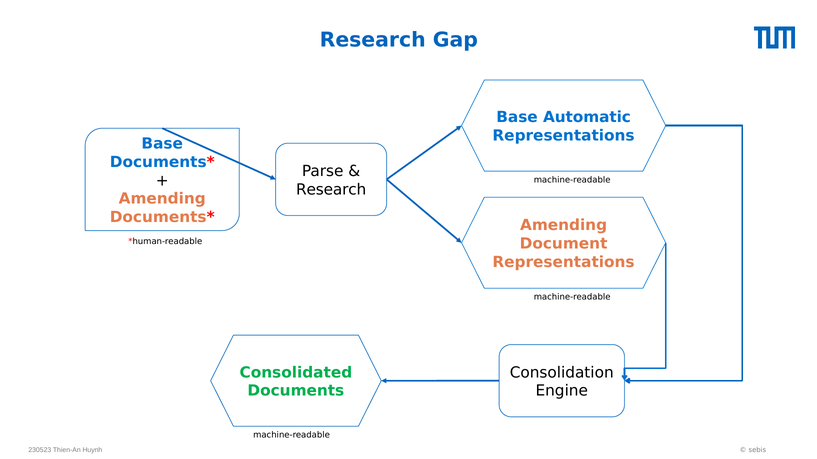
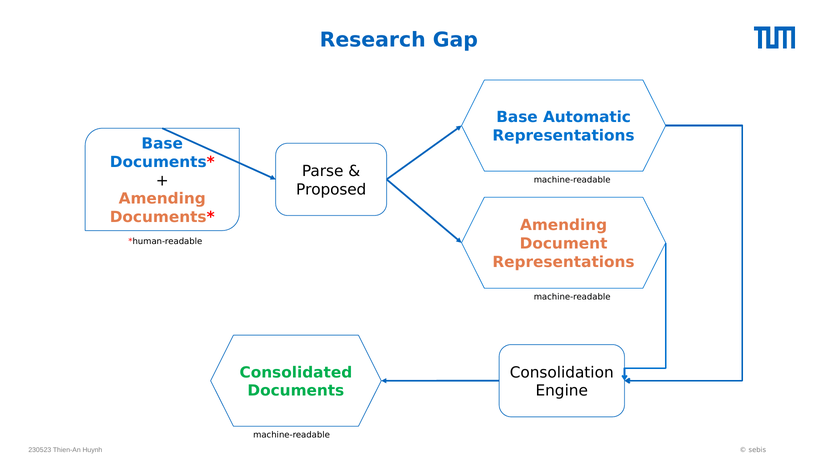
Research: Research -> Proposed (331, 190)
